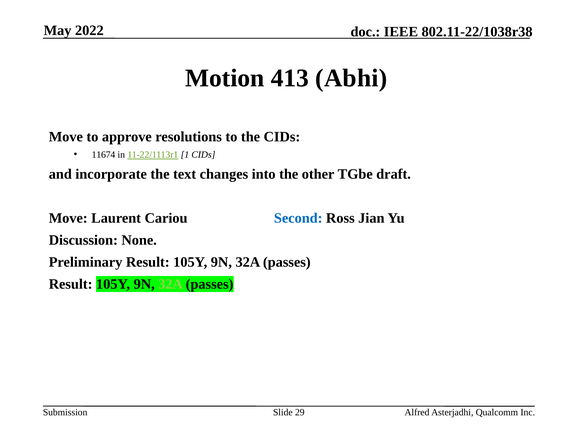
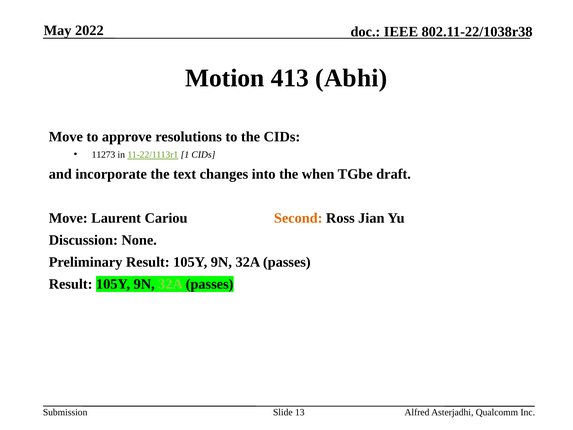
11674: 11674 -> 11273 (103, 155)
other: other -> when (318, 174)
Second colour: blue -> orange (298, 218)
29: 29 -> 13 (300, 412)
